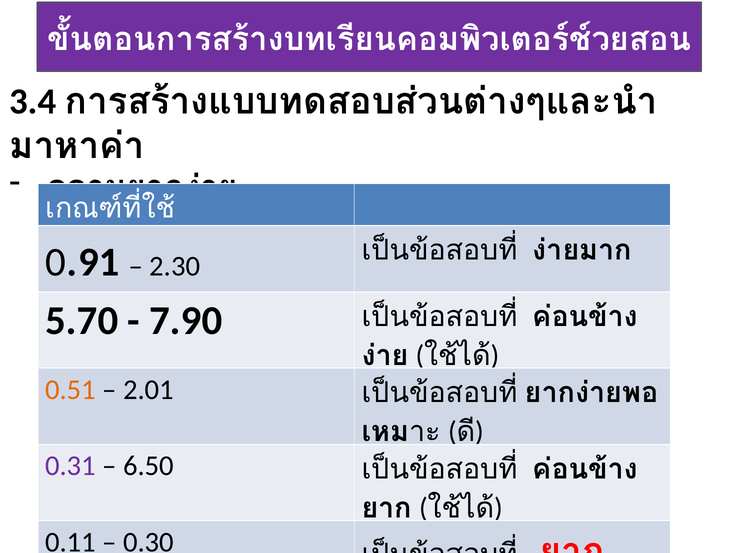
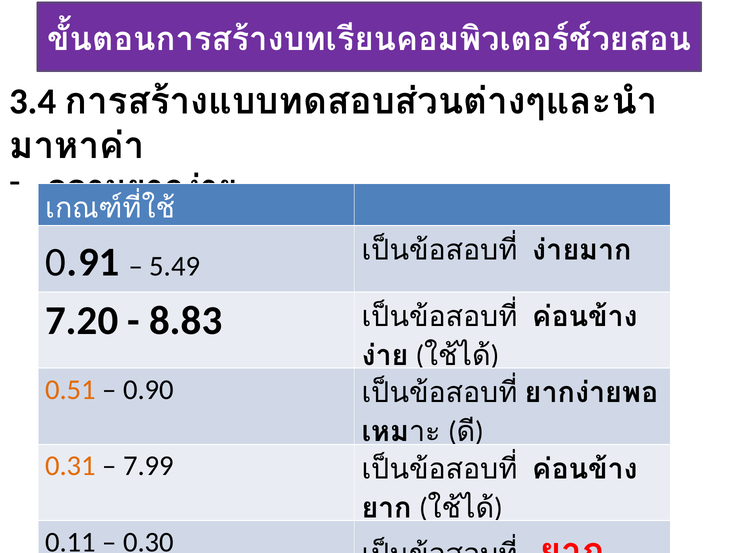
2.30: 2.30 -> 5.49 (175, 266)
5.70: 5.70 -> 7.20 (82, 321)
7.90: 7.90 -> 8.83 (186, 321)
2.01: 2.01 -> 0.90 (148, 389)
0.31 colour: purple -> orange (71, 466)
6.50: 6.50 -> 7.99 (148, 466)
